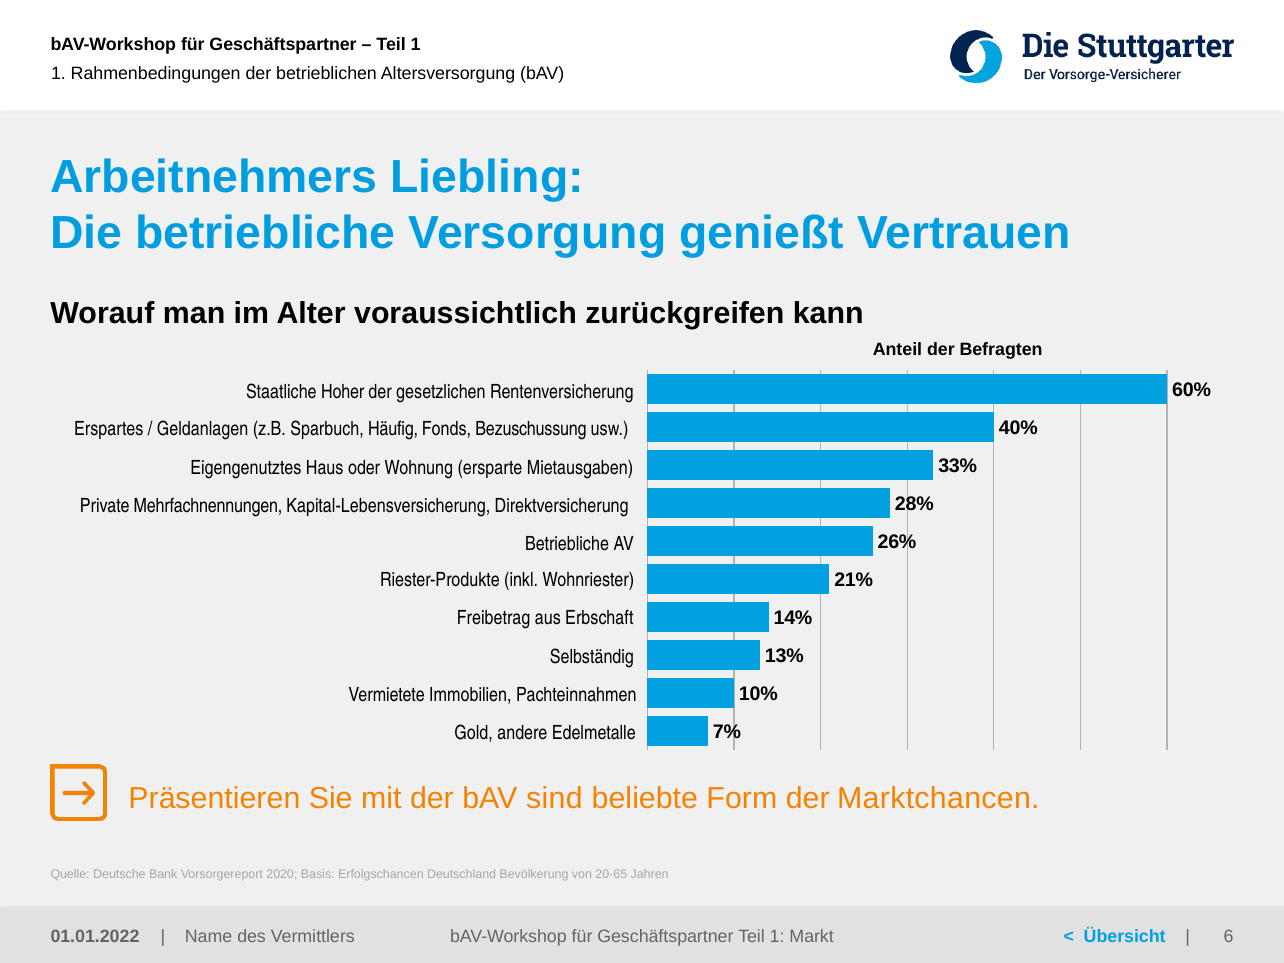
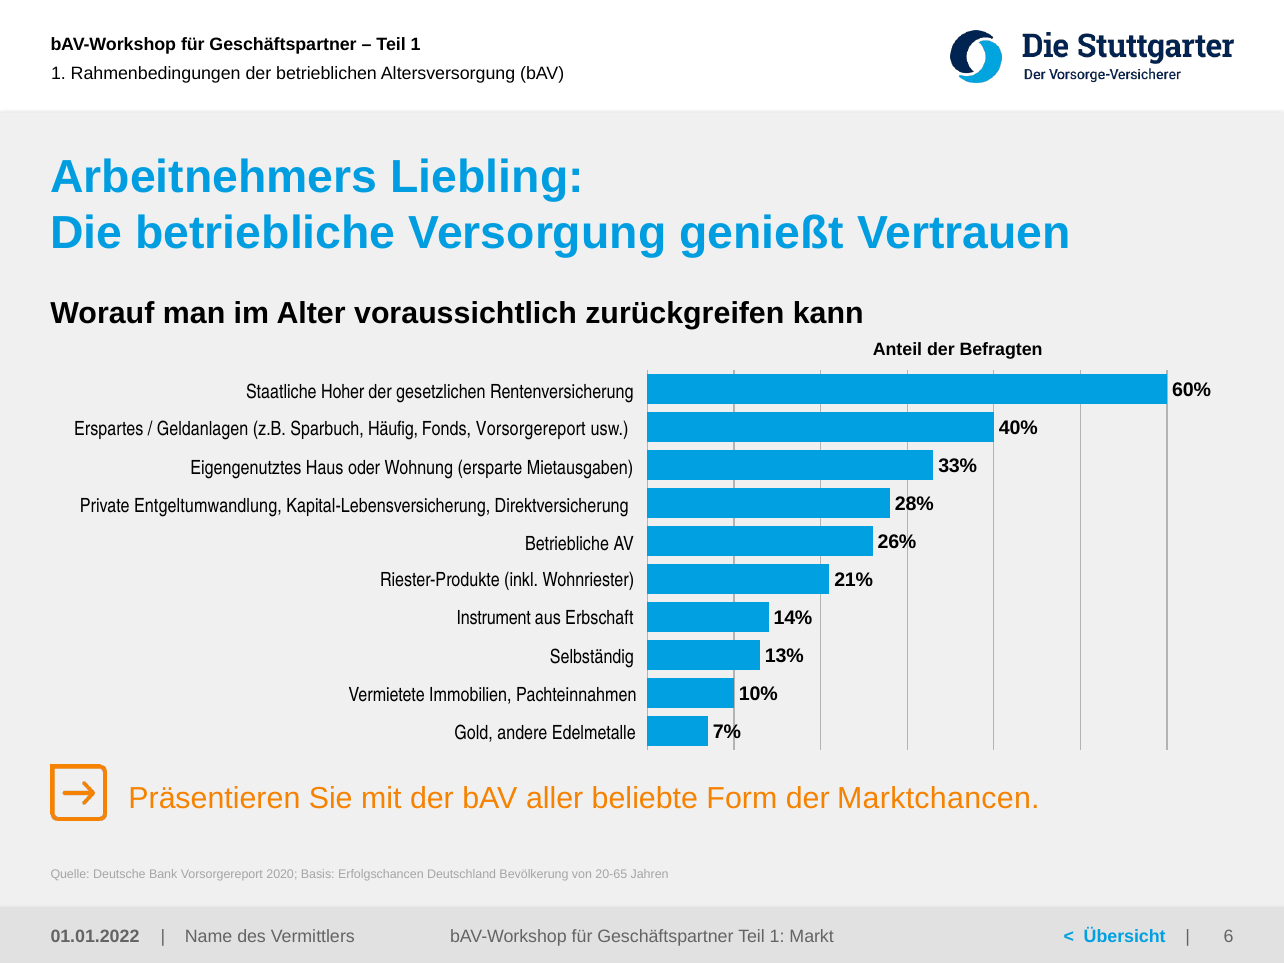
Fonds Bezuschussung: Bezuschussung -> Vorsorgereport (531, 429)
Mehrfachnennungen: Mehrfachnennungen -> Entgeltumwandlung (208, 506)
Freibetrag: Freibetrag -> Instrument (494, 618)
sind: sind -> aller (555, 798)
